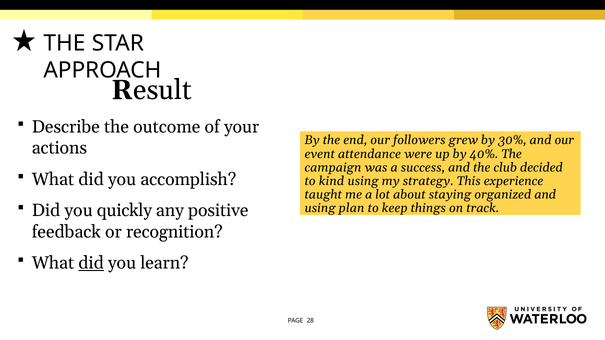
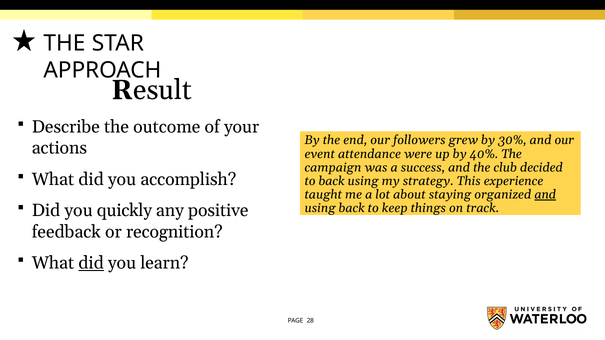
to kind: kind -> back (332, 181)
and underline: none -> present (545, 195)
using plan: plan -> back (352, 208)
